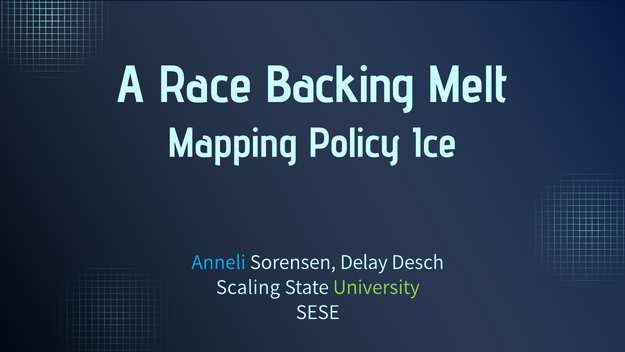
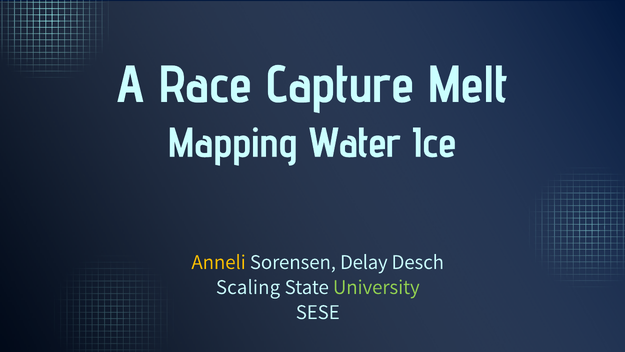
Backing: Backing -> Capture (340, 85)
Policy: Policy -> Water (355, 143)
Anneli colour: light blue -> yellow (219, 262)
